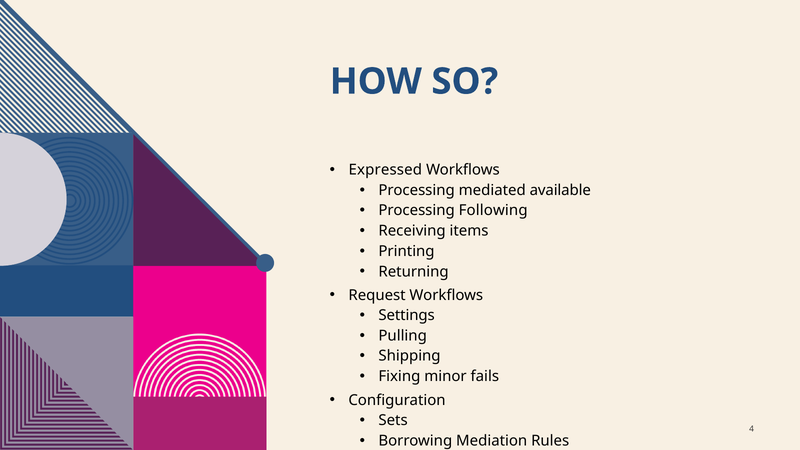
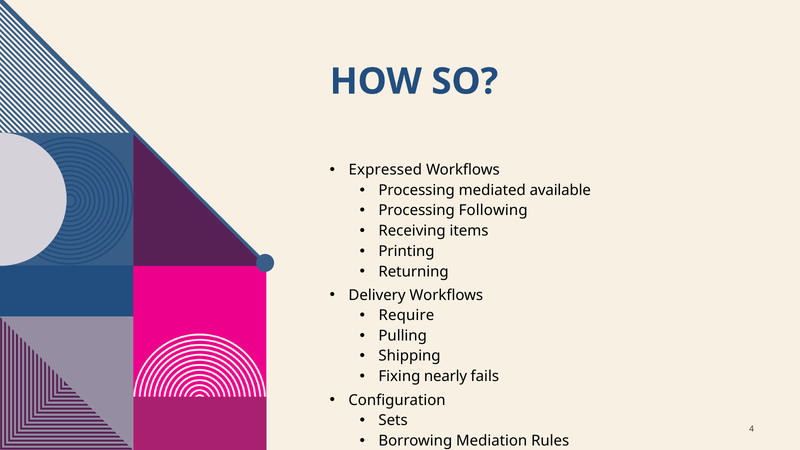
Request: Request -> Delivery (377, 295)
Settings: Settings -> Require (406, 315)
minor: minor -> nearly (446, 376)
